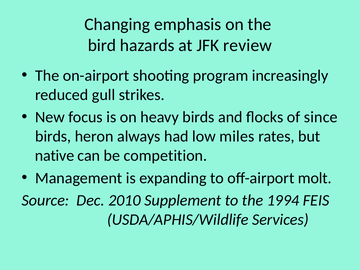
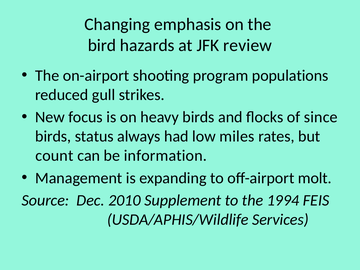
increasingly: increasingly -> populations (290, 76)
heron: heron -> status (94, 136)
native: native -> count (54, 156)
competition: competition -> information (165, 156)
